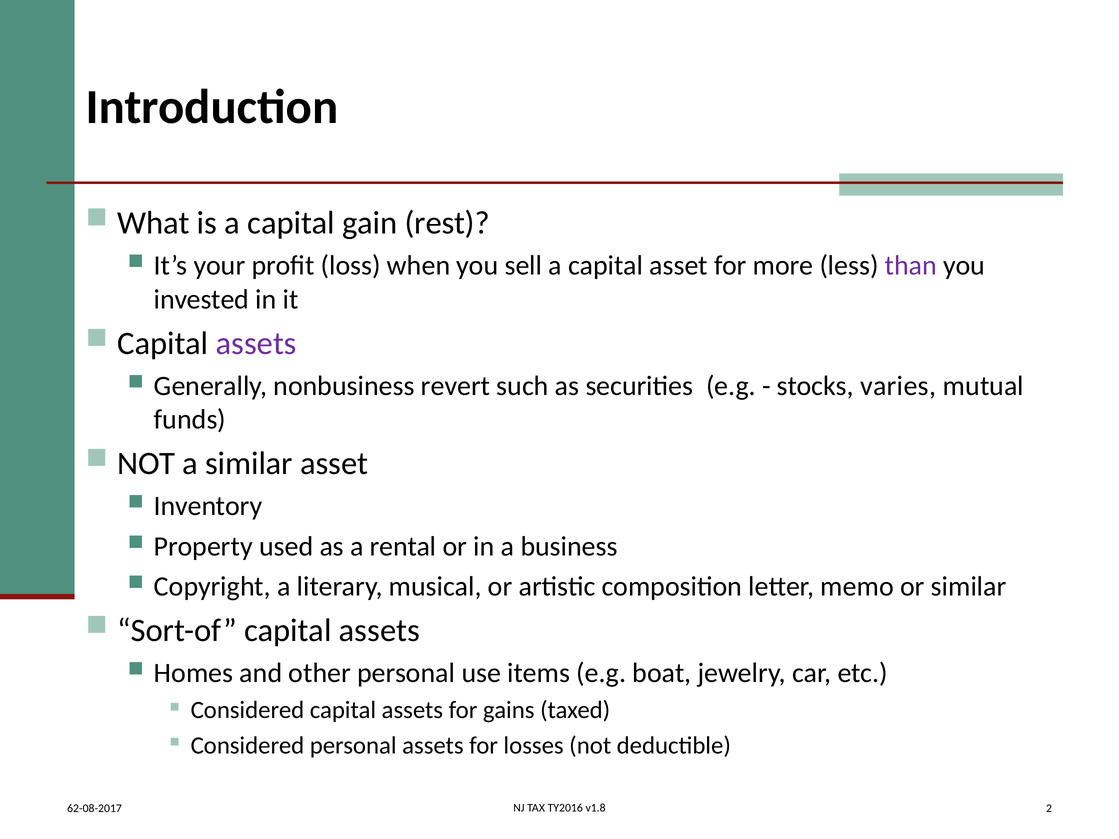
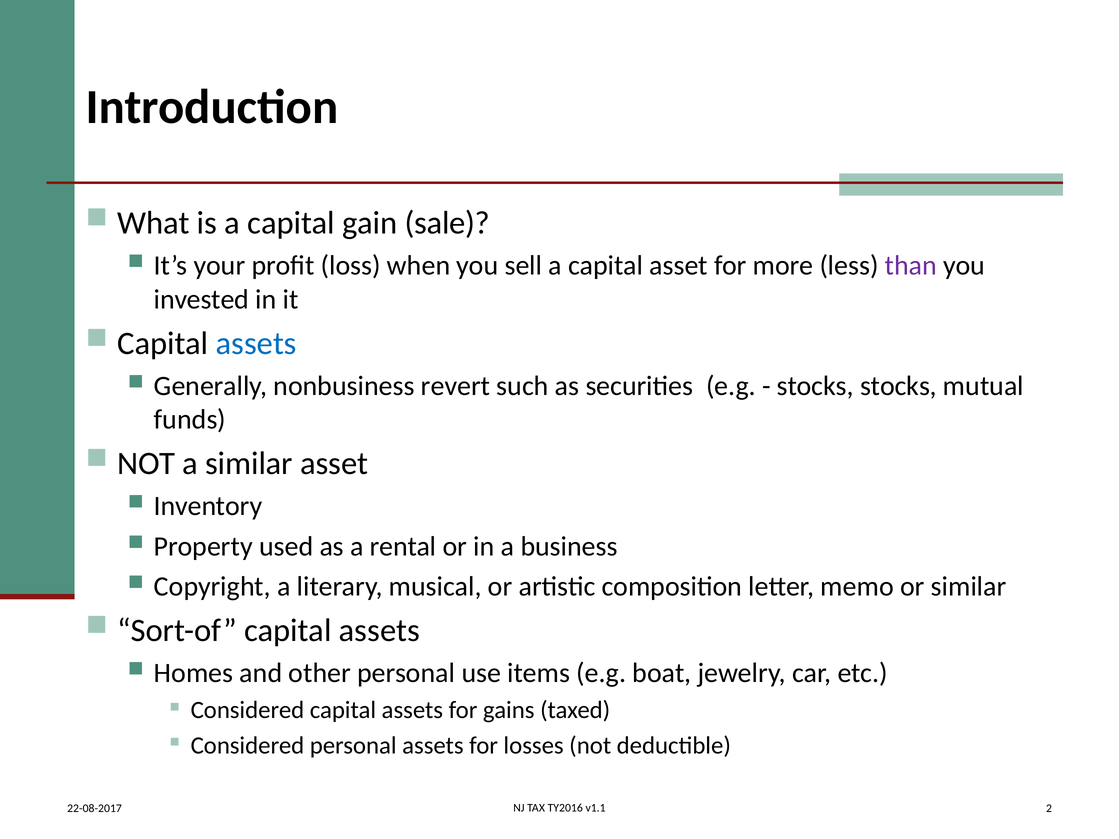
rest: rest -> sale (447, 223)
assets colour: purple -> blue (256, 344)
stocks varies: varies -> stocks (898, 386)
v1.8: v1.8 -> v1.1 (596, 808)
62-08-2017: 62-08-2017 -> 22-08-2017 (94, 808)
